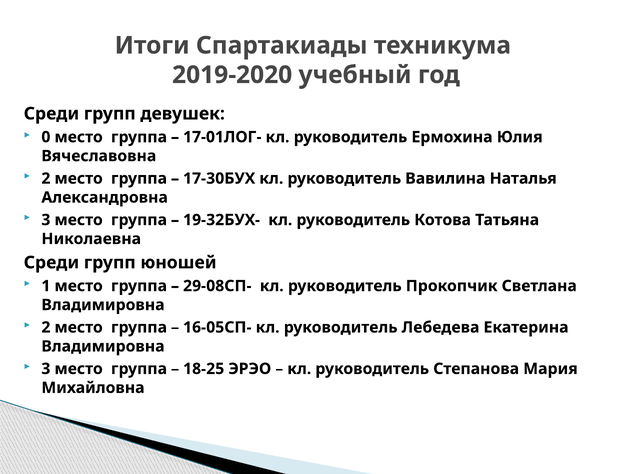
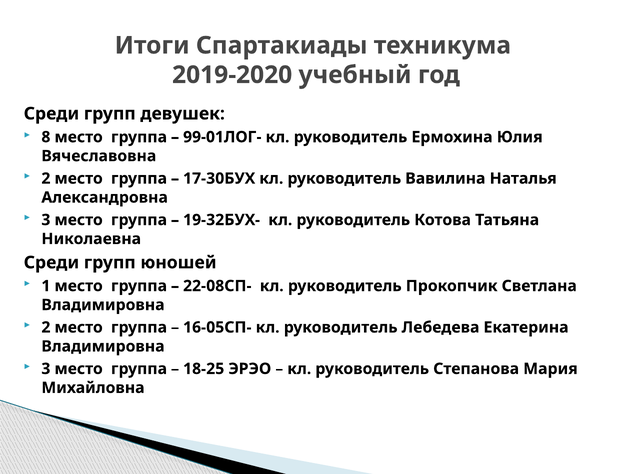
0: 0 -> 8 (46, 137)
17-01ЛОГ-: 17-01ЛОГ- -> 99-01ЛОГ- (222, 137)
29-08СП-: 29-08СП- -> 22-08СП- (217, 286)
